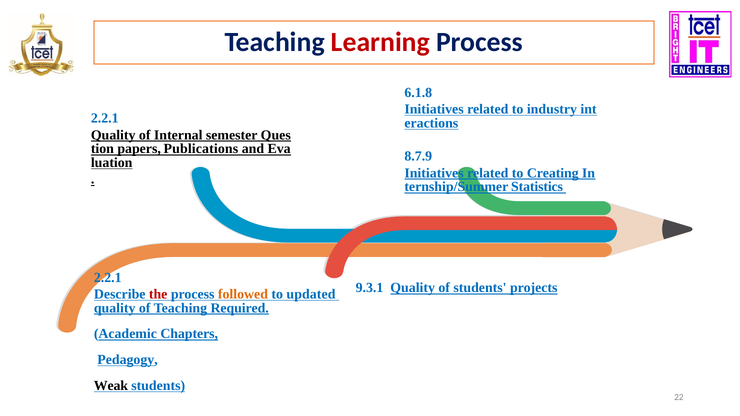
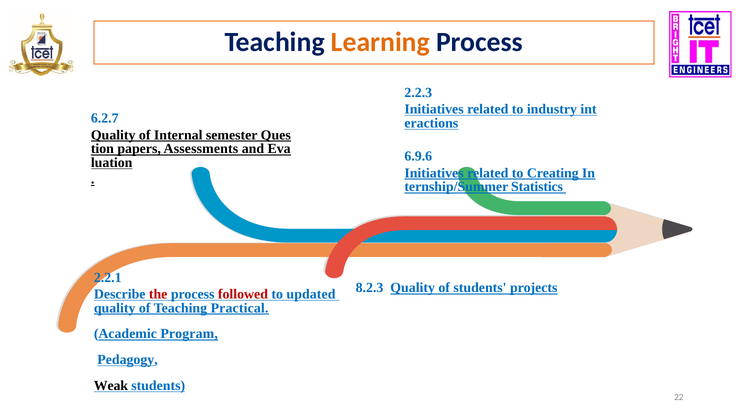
Learning colour: red -> orange (380, 42)
6.1.8: 6.1.8 -> 2.2.3 (418, 93)
2.2.1: 2.2.1 -> 6.2.7 (105, 118)
Publications: Publications -> Assessments (201, 149)
8.7.9: 8.7.9 -> 6.9.6 (418, 156)
9.3.1: 9.3.1 -> 8.2.3 (370, 288)
followed colour: orange -> red (243, 294)
Required: Required -> Practical (240, 308)
Chapters: Chapters -> Program (189, 334)
